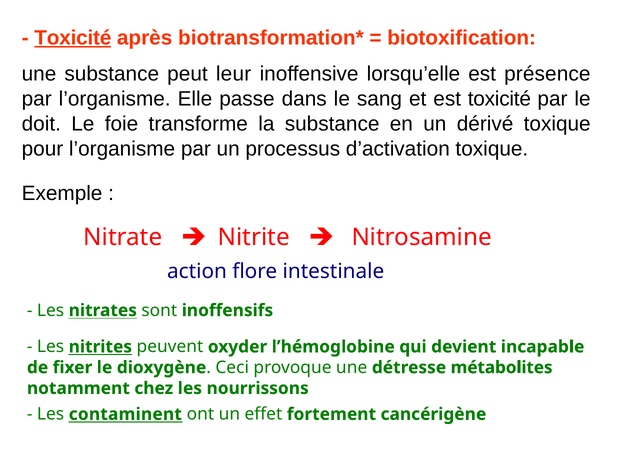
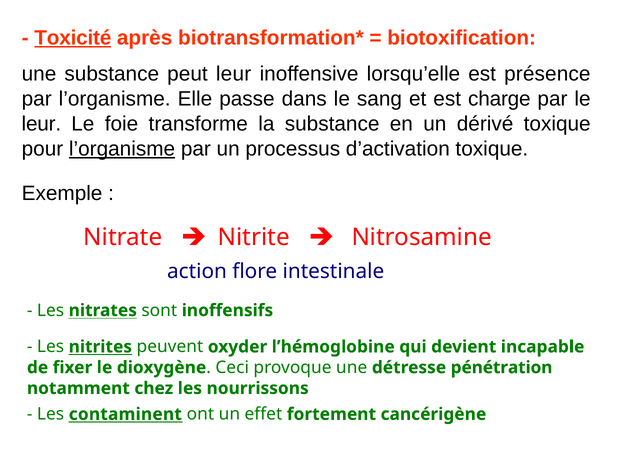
est toxicité: toxicité -> charge (499, 99)
doit: doit -> leur (41, 124)
l’organisme underline: none -> present (122, 149)
métabolites: métabolites -> pénétration (502, 368)
